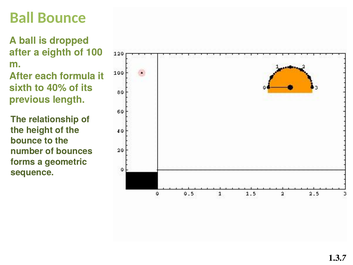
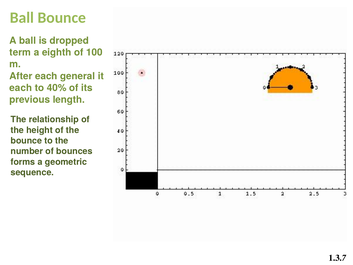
after: after -> term (20, 52)
formula: formula -> general (78, 76)
sixth: sixth -> each (21, 88)
